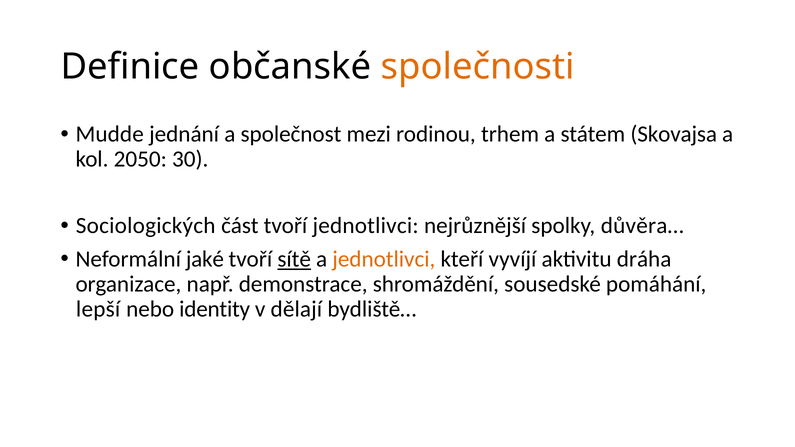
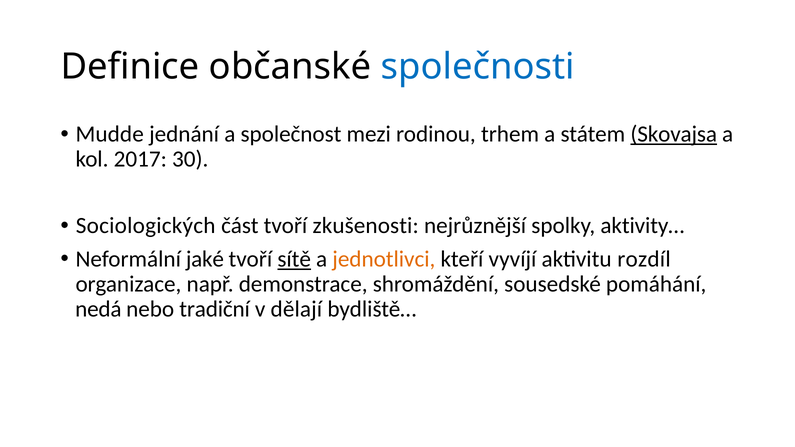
společnosti colour: orange -> blue (478, 67)
Skovajsa underline: none -> present (674, 134)
2050: 2050 -> 2017 (140, 159)
tvoří jednotlivci: jednotlivci -> zkušenosti (366, 226)
důvěra…: důvěra… -> aktivity… (642, 226)
dráha: dráha -> rozdíl (644, 259)
lepší: lepší -> nedá (98, 309)
identity: identity -> tradiční (215, 309)
